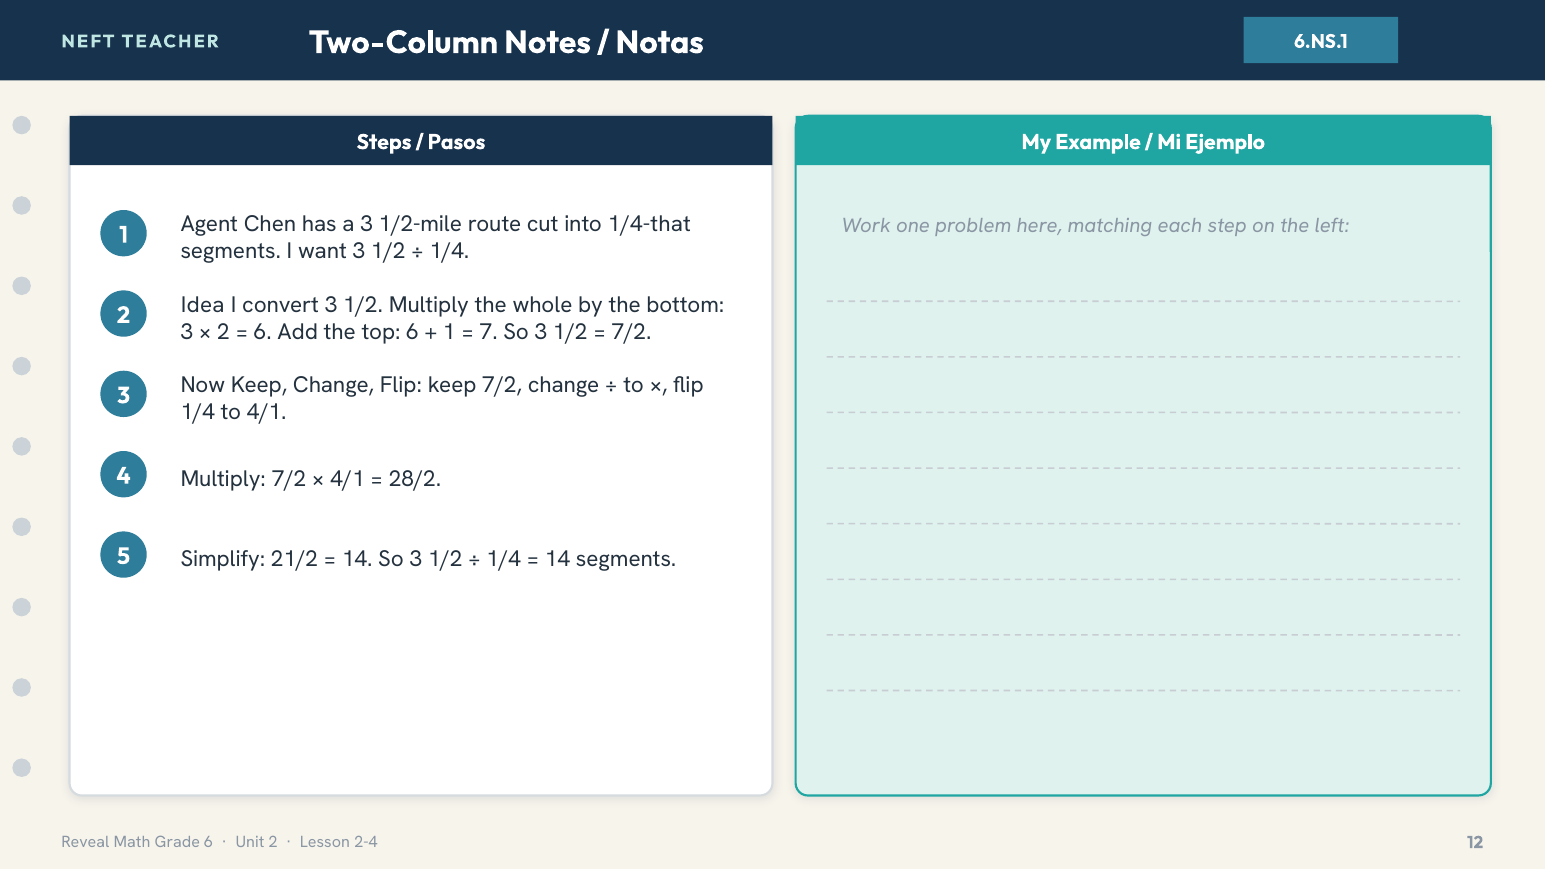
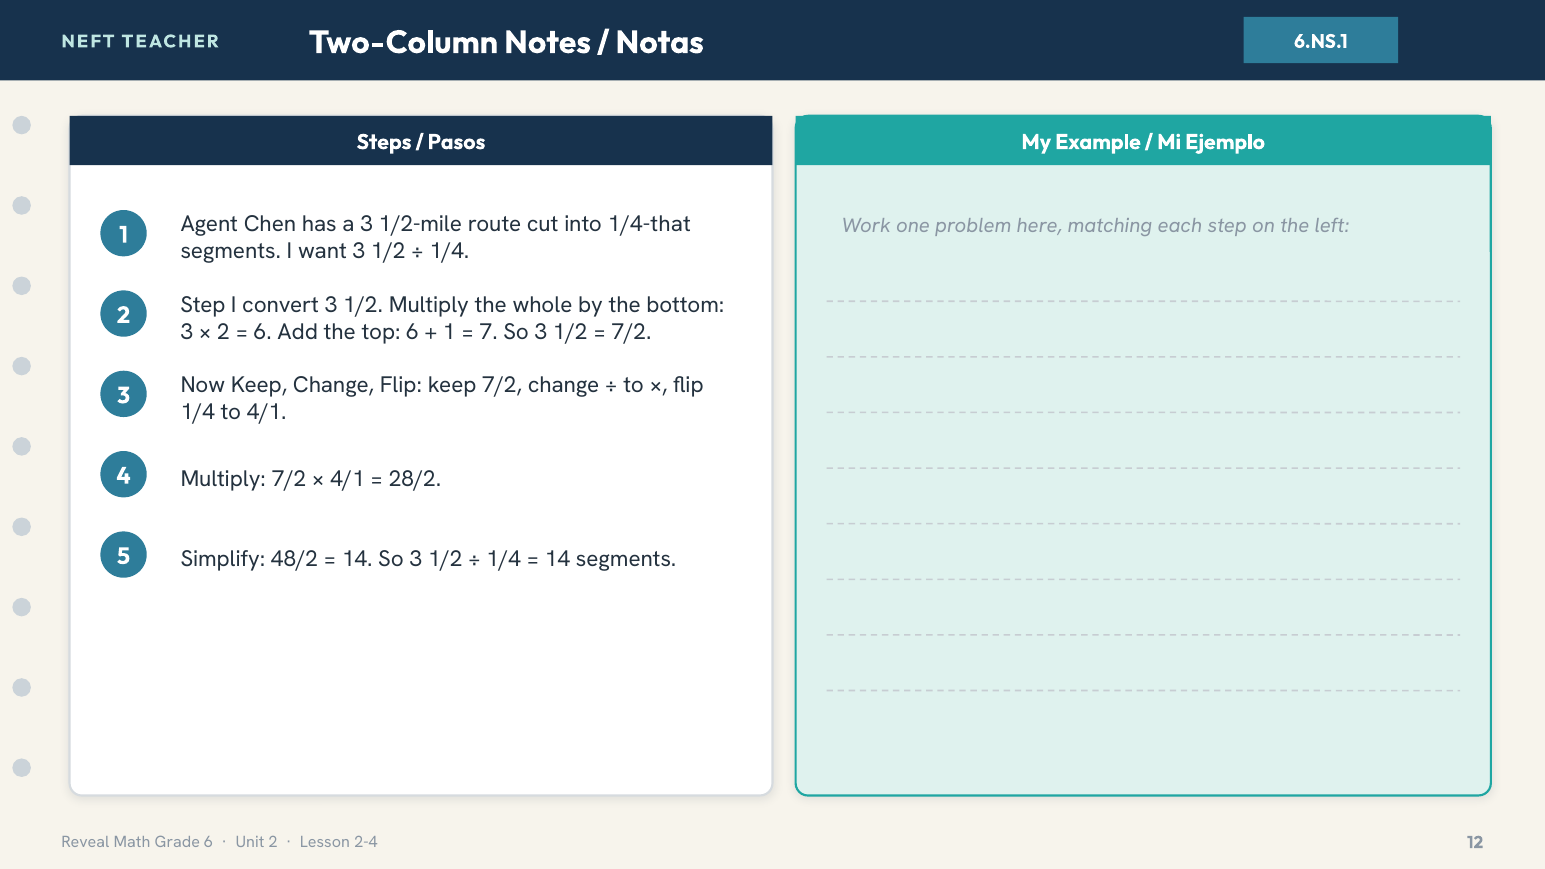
2 Idea: Idea -> Step (203, 305)
21/2: 21/2 -> 48/2 (294, 559)
